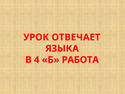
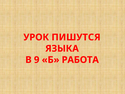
ОТВЕЧАЕТ: ОТВЕЧАЕТ -> ПИШУТСЯ (76, 37)
4: 4 -> 9 (37, 60)
